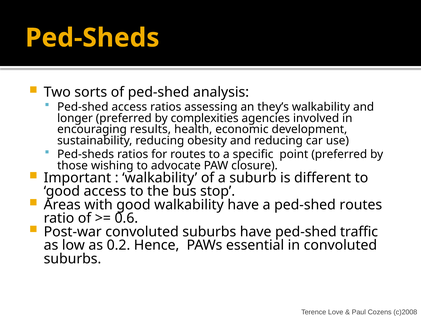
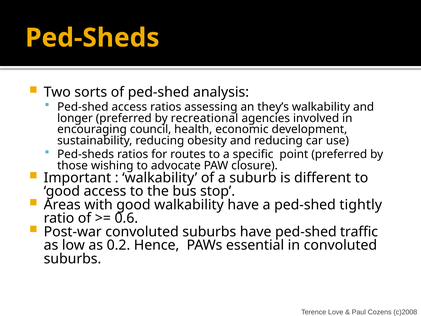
complexities: complexities -> recreational (205, 118)
results: results -> council (151, 129)
ped-shed routes: routes -> tightly (361, 205)
